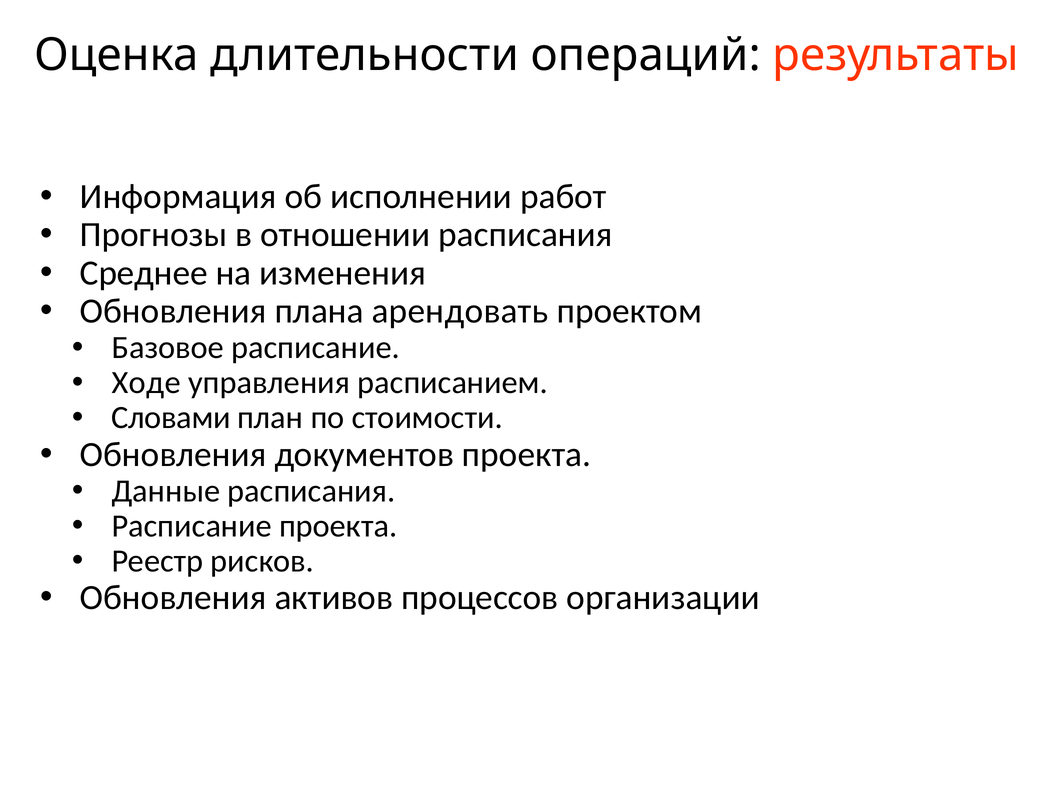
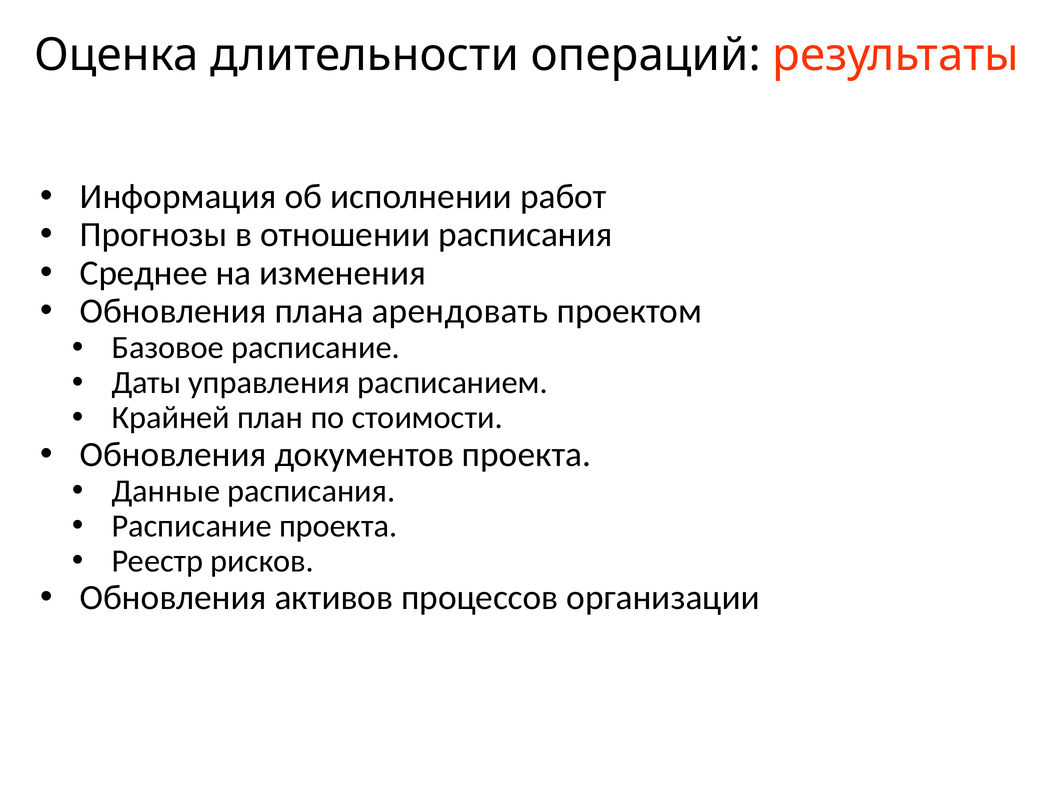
Ходе: Ходе -> Даты (146, 383)
Словами: Словами -> Крайней (171, 418)
